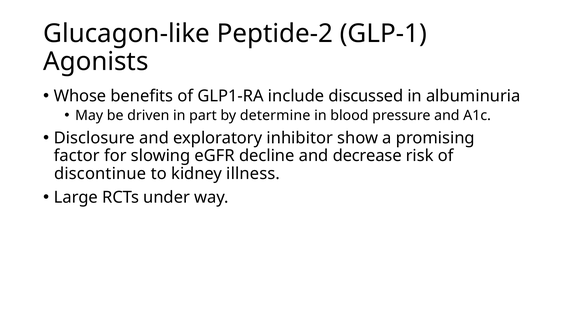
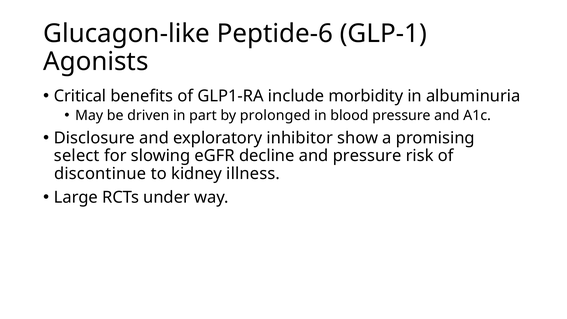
Peptide-2: Peptide-2 -> Peptide-6 (275, 34)
Whose: Whose -> Critical (80, 96)
discussed: discussed -> morbidity (366, 96)
determine: determine -> prolonged (275, 115)
factor: factor -> select (77, 156)
and decrease: decrease -> pressure (367, 156)
